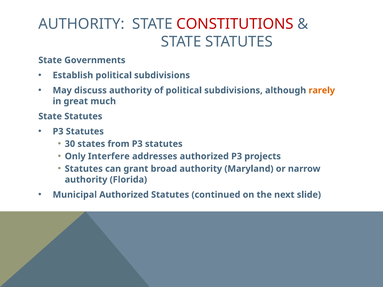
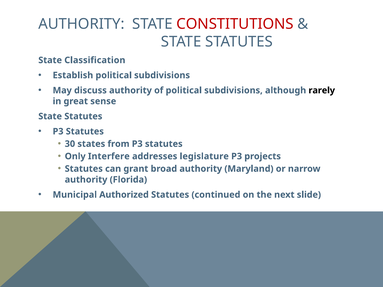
Governments: Governments -> Classification (95, 60)
rarely colour: orange -> black (322, 90)
much: much -> sense (103, 101)
addresses authorized: authorized -> legislature (204, 156)
